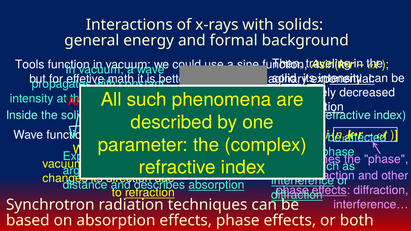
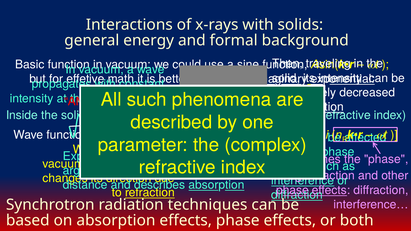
Tools: Tools -> Basic (30, 65)
